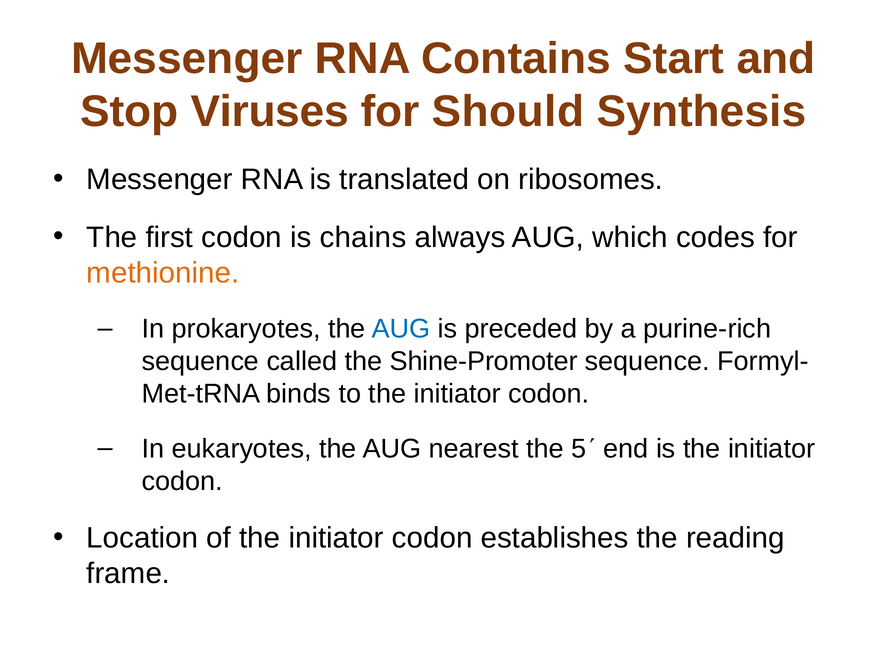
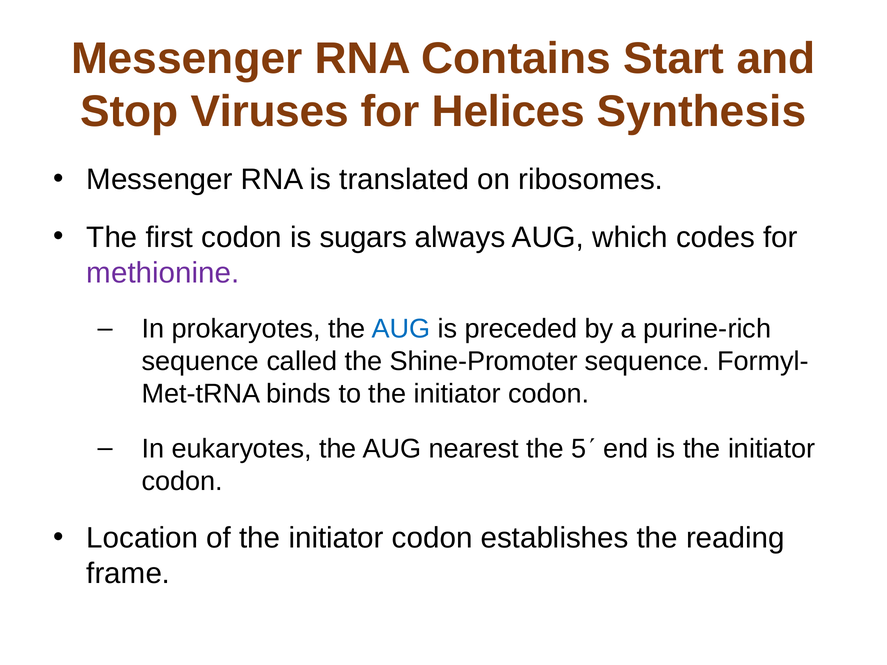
Should: Should -> Helices (508, 112)
chains: chains -> sugars (363, 237)
methionine colour: orange -> purple (163, 273)
